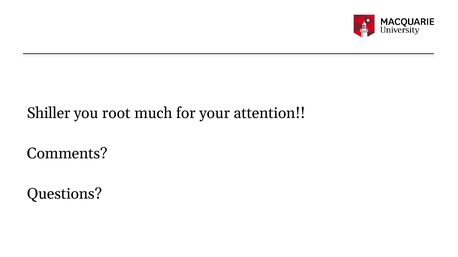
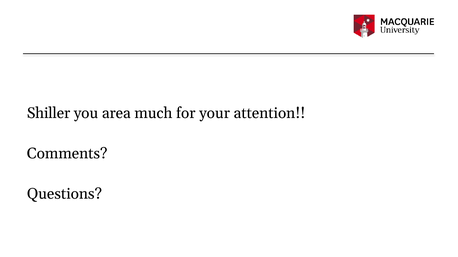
root: root -> area (116, 113)
